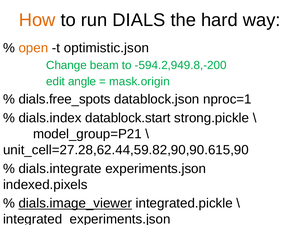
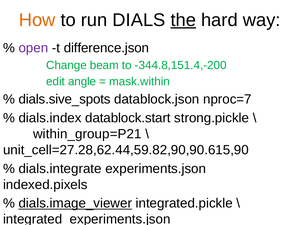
the underline: none -> present (183, 20)
open colour: orange -> purple (33, 48)
optimistic.json: optimistic.json -> difference.json (106, 48)
-594.2,949.8,-200: -594.2,949.8,-200 -> -344.8,151.4,-200 (181, 65)
mask.origin: mask.origin -> mask.within (140, 82)
dials.free_spots: dials.free_spots -> dials.sive_spots (65, 99)
nproc=1: nproc=1 -> nproc=7 (227, 99)
model_group=P21: model_group=P21 -> within_group=P21 (87, 134)
